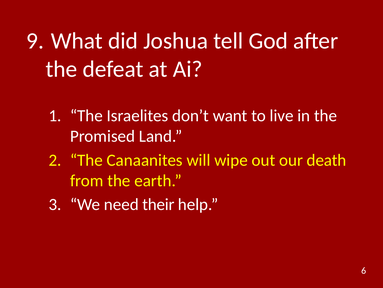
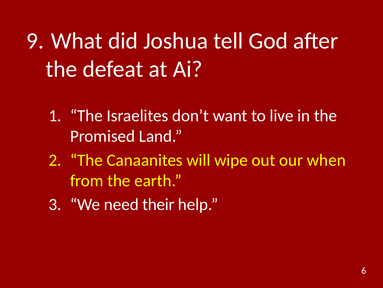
death: death -> when (326, 160)
